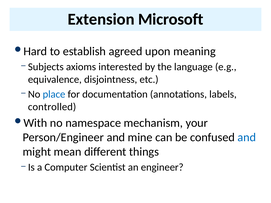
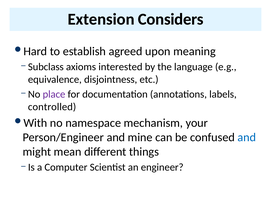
Microsoft: Microsoft -> Considers (171, 19)
Subjects: Subjects -> Subclass (46, 67)
place colour: blue -> purple (54, 94)
